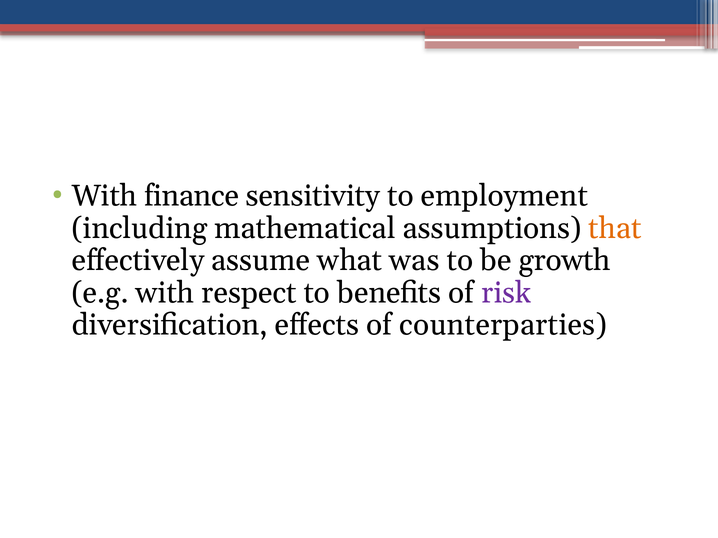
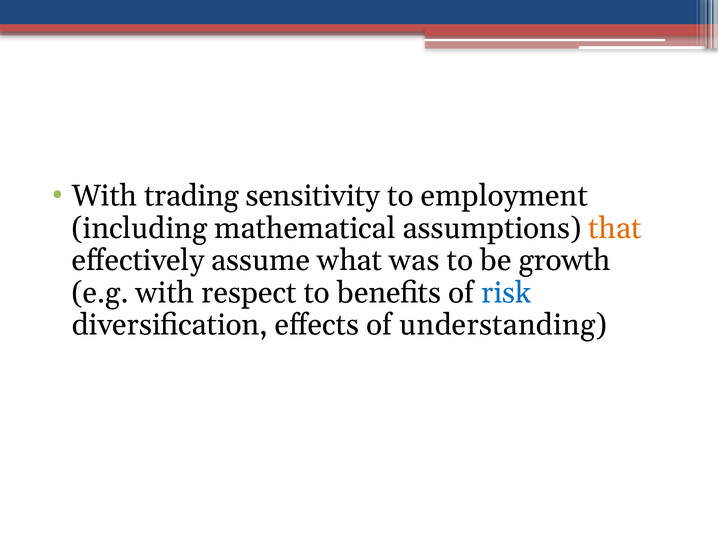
finance: finance -> trading (192, 196)
risk colour: purple -> blue (506, 293)
counterparties: counterparties -> understanding (503, 325)
